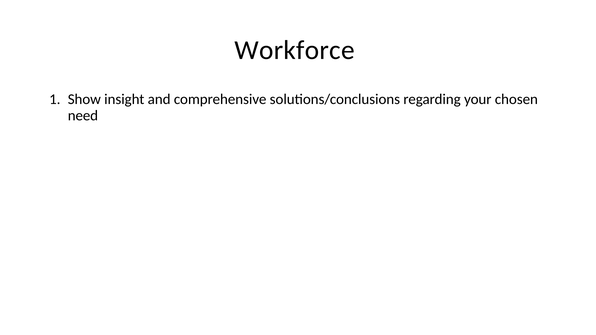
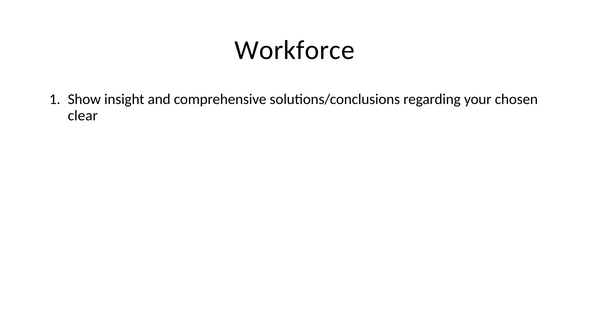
need: need -> clear (83, 116)
